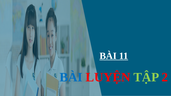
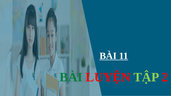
BÀI colour: blue -> green (71, 77)
